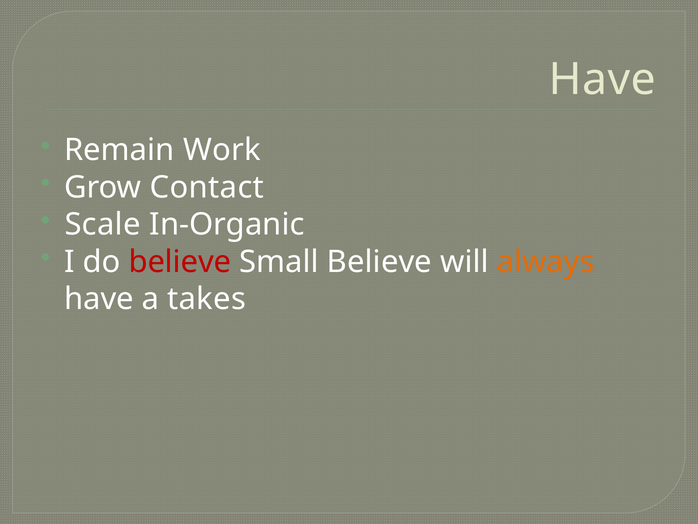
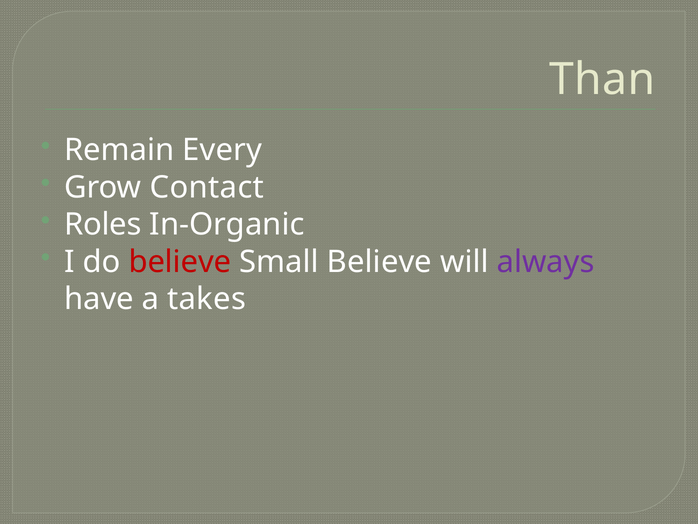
Have: Have -> Than (602, 79)
Work: Work -> Every (222, 150)
Scale: Scale -> Roles (103, 224)
always colour: orange -> purple (546, 262)
